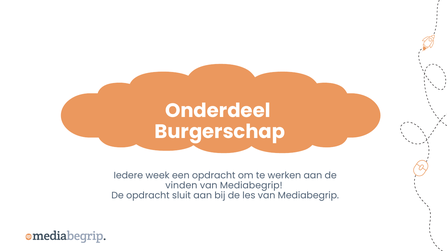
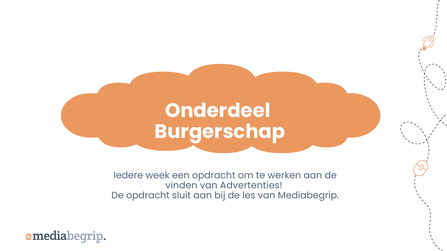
Mediabegrip: Mediabegrip -> Advertenties (251, 186)
